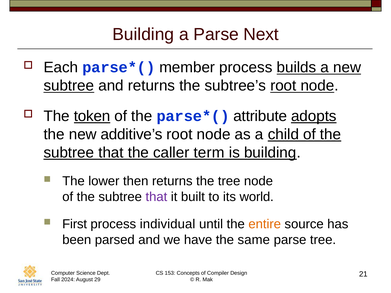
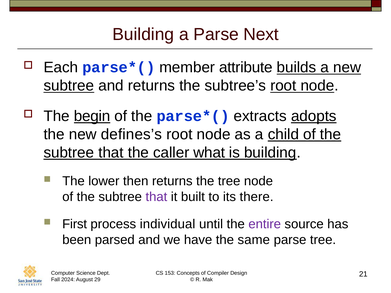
member process: process -> attribute (246, 68)
token: token -> begin (92, 116)
attribute: attribute -> extracts (260, 116)
additive’s: additive’s -> defines’s (131, 134)
term: term -> what (209, 153)
world: world -> there (257, 197)
entire colour: orange -> purple (265, 224)
